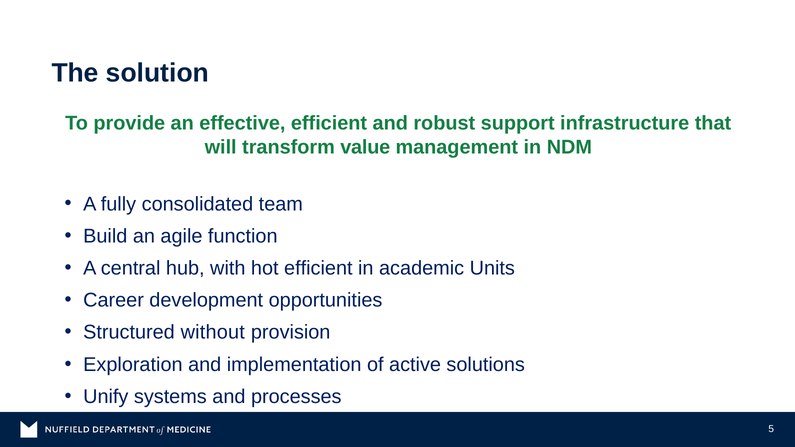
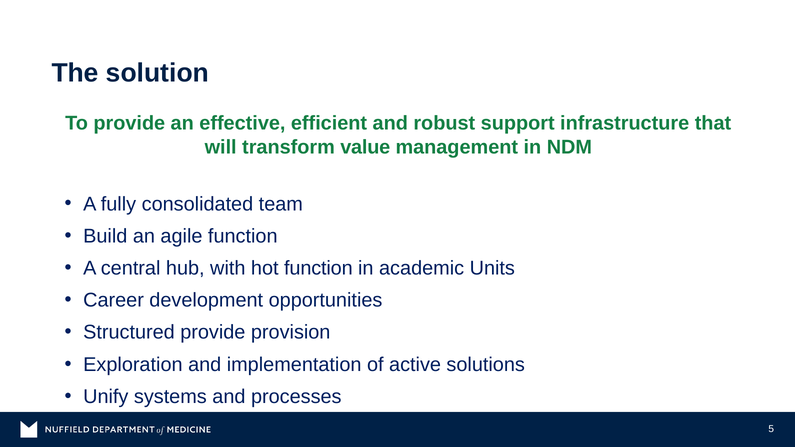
hot efficient: efficient -> function (318, 268)
Structured without: without -> provide (213, 333)
